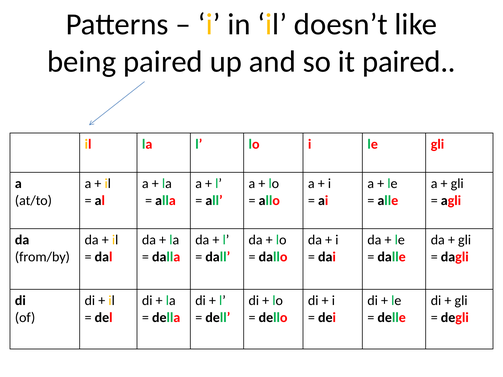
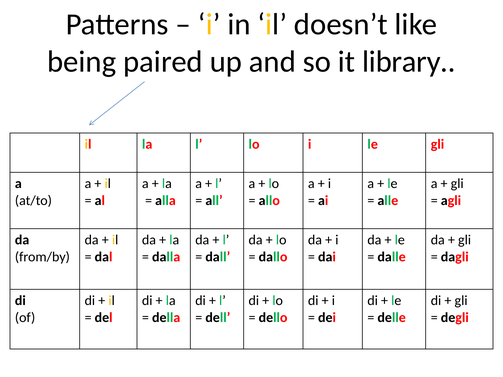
it paired: paired -> library (409, 62)
